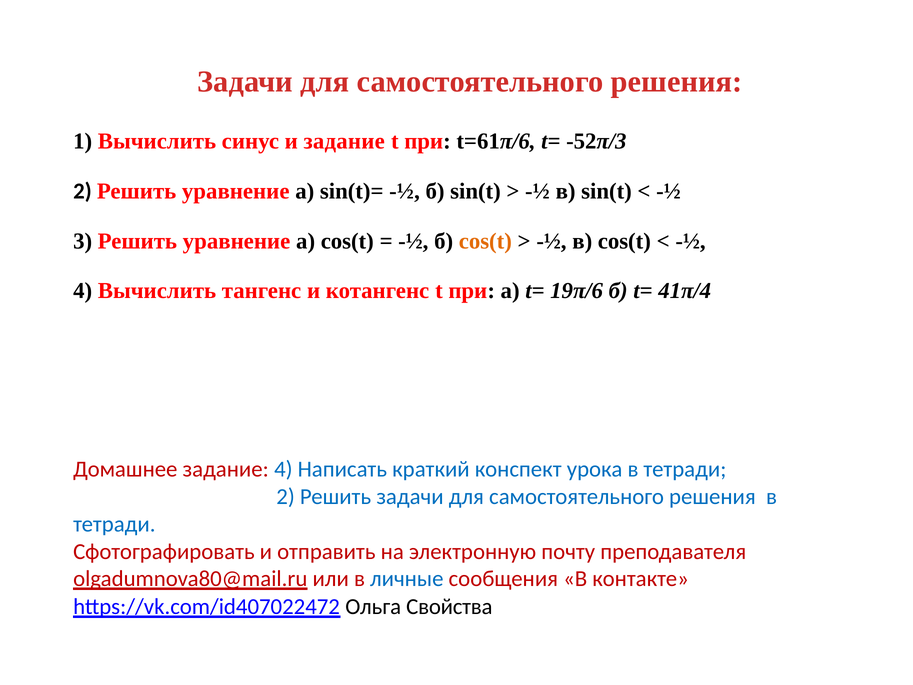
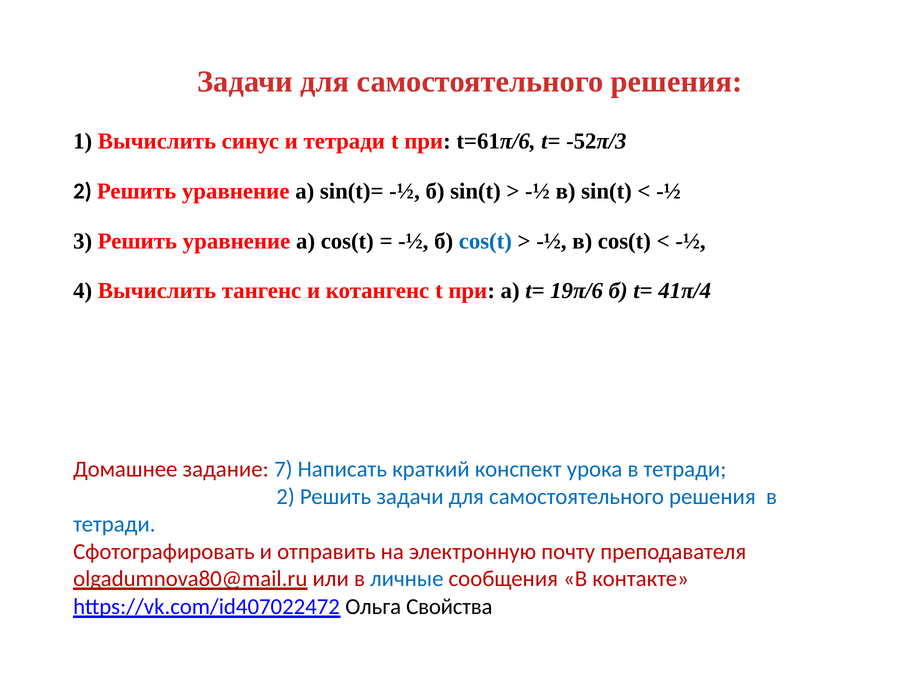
и задание: задание -> тетради (344, 141)
cos(t colour: orange -> blue (485, 241)
задание 4: 4 -> 7 (283, 469)
